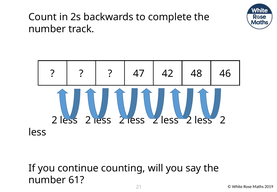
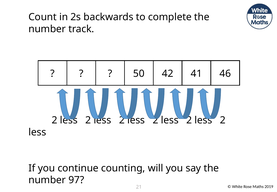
47: 47 -> 50 (139, 73)
48: 48 -> 41 (196, 73)
61: 61 -> 97 (76, 180)
